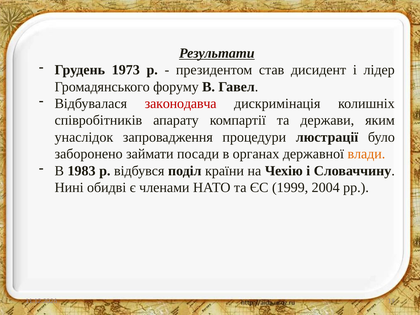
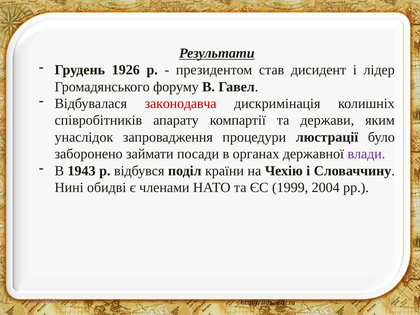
1973: 1973 -> 1926 (126, 70)
влади colour: orange -> purple (366, 154)
1983: 1983 -> 1943 (82, 171)
